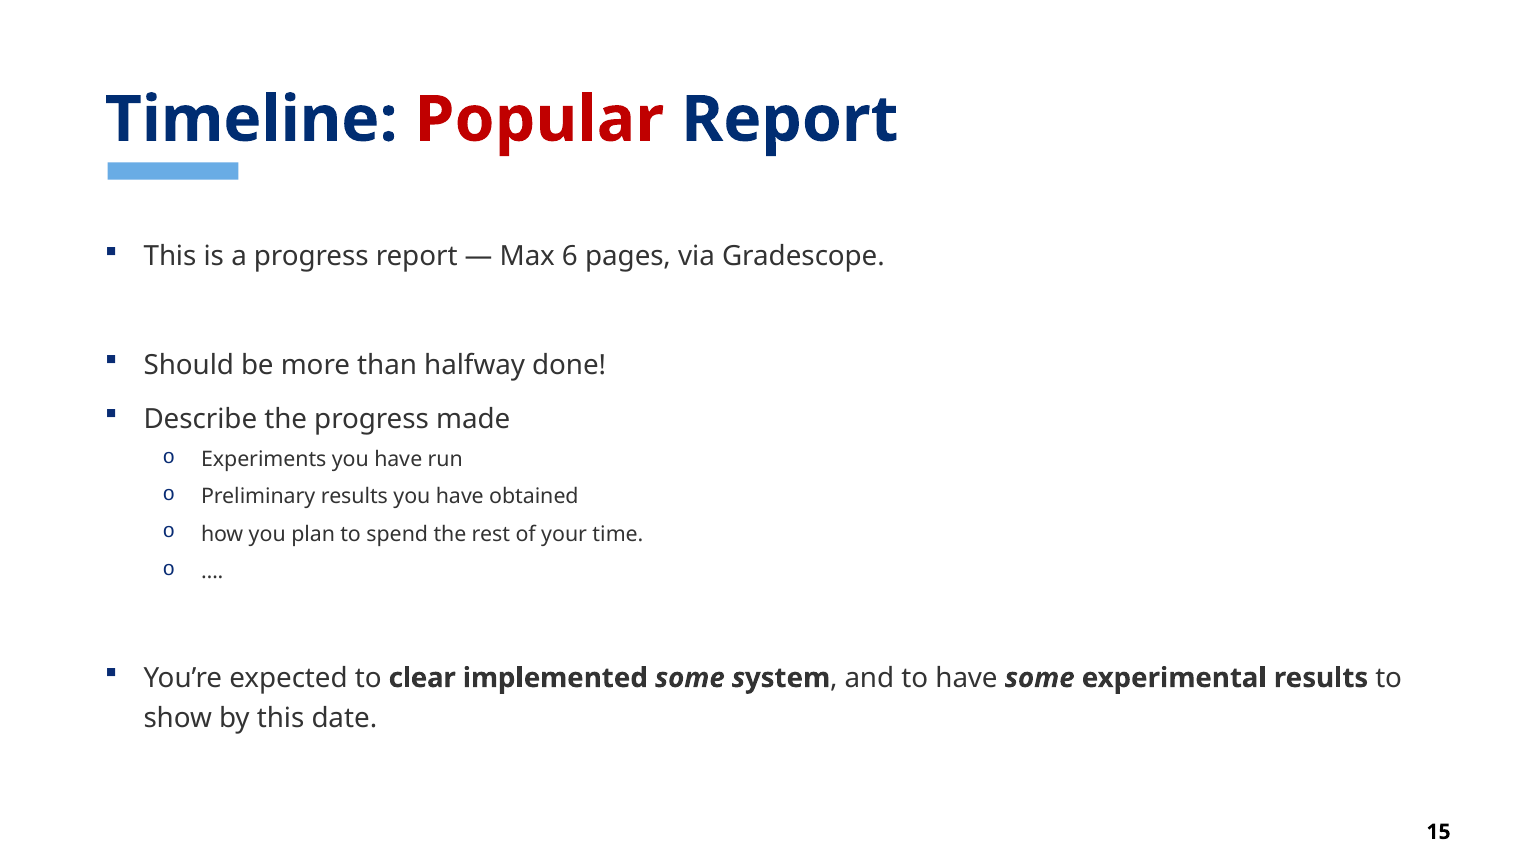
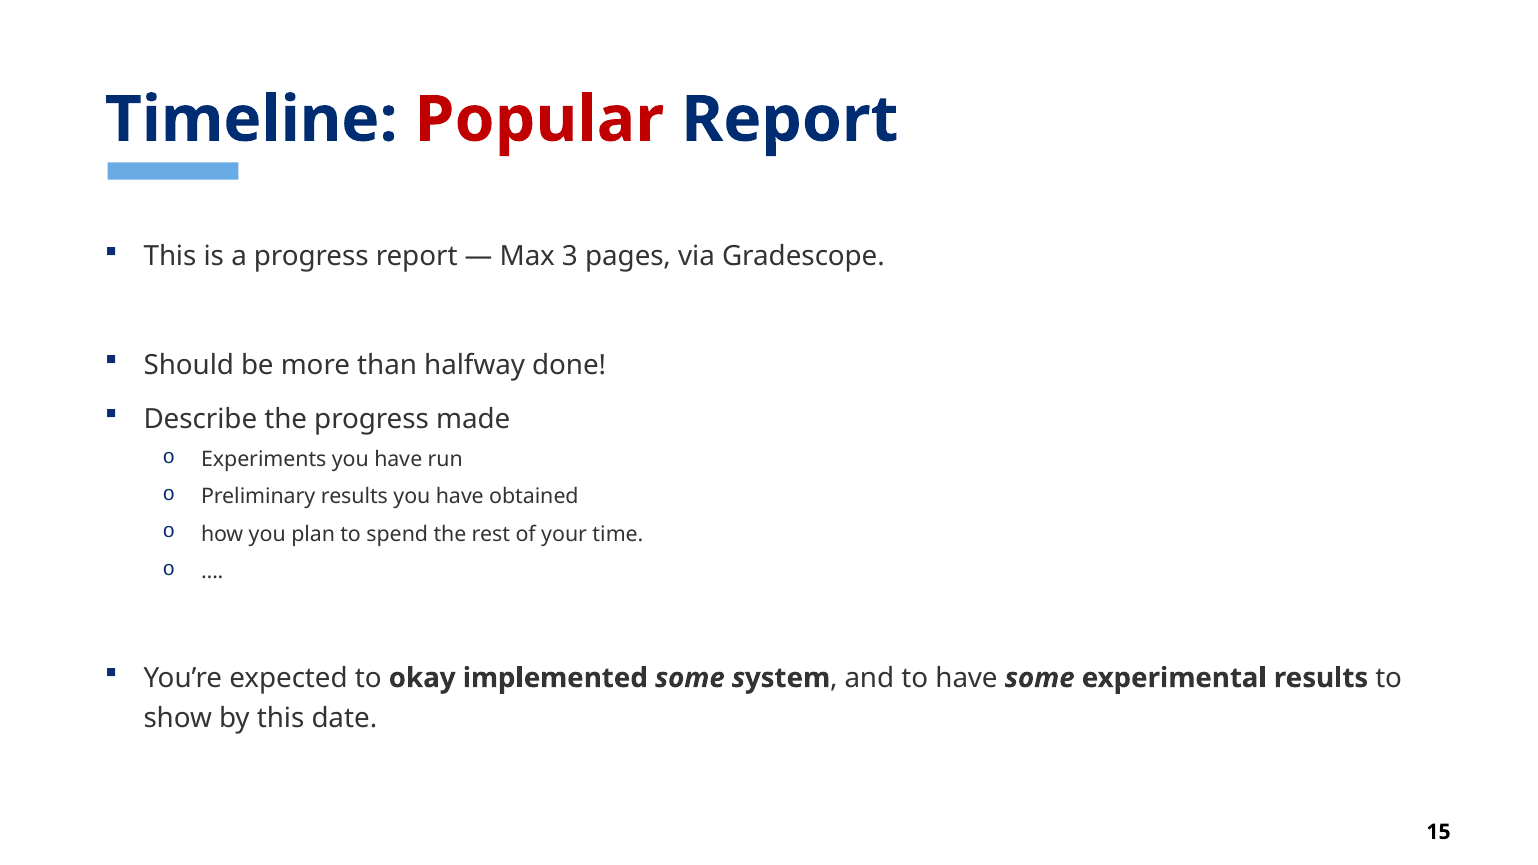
6: 6 -> 3 (570, 256)
clear: clear -> okay (422, 678)
